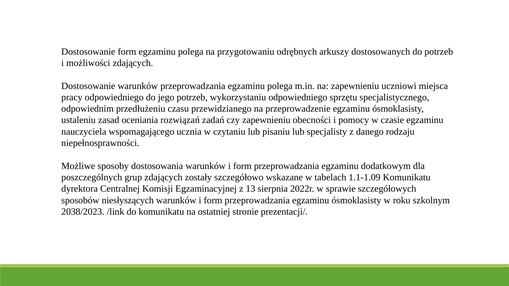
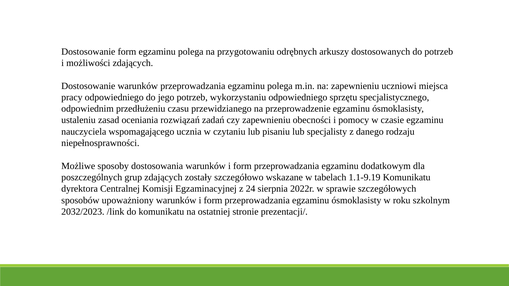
1.1-1.09: 1.1-1.09 -> 1.1-9.19 (365, 178)
13: 13 -> 24 (251, 189)
niesłyszących: niesłyszących -> upoważniony (128, 200)
2038/2023: 2038/2023 -> 2032/2023 (83, 212)
